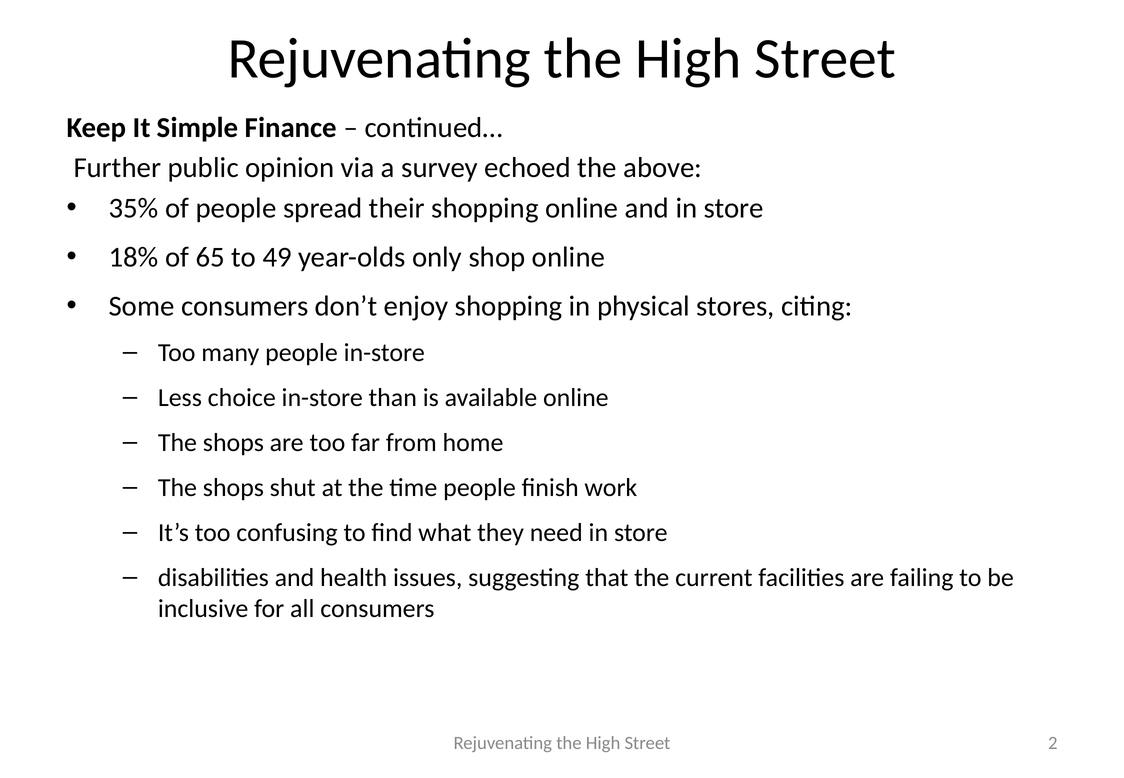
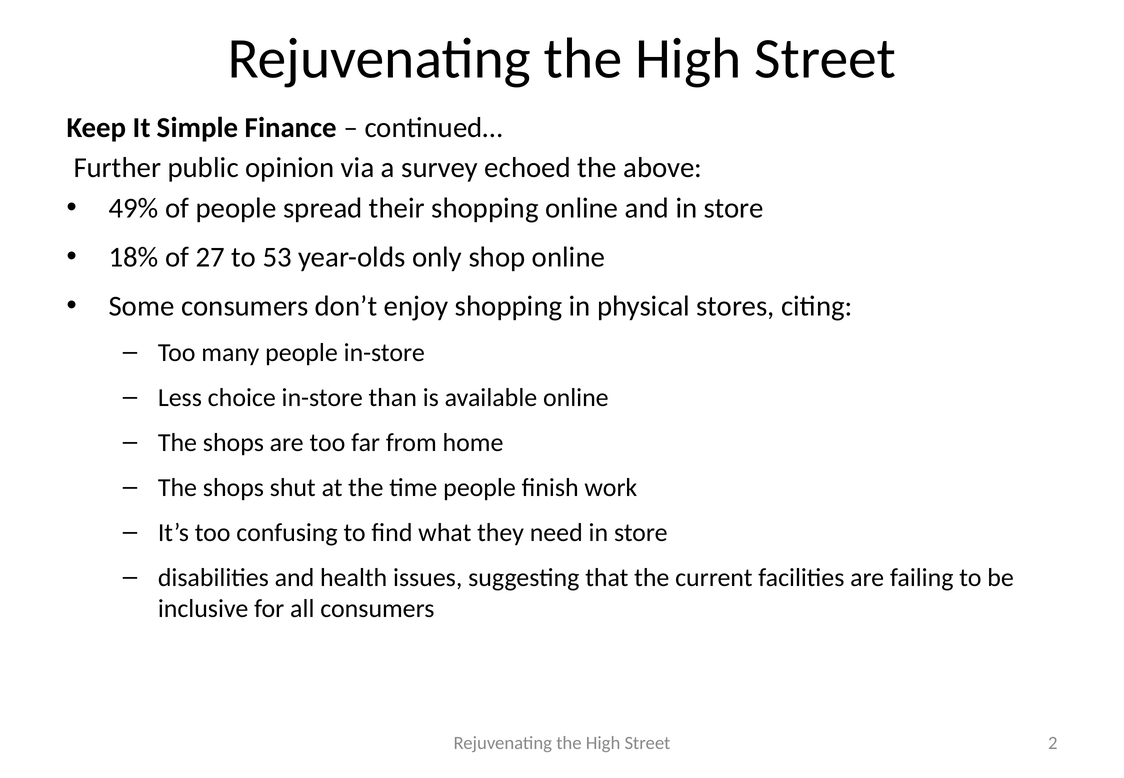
35%: 35% -> 49% (134, 208)
65: 65 -> 27 (210, 257)
49: 49 -> 53 (277, 257)
